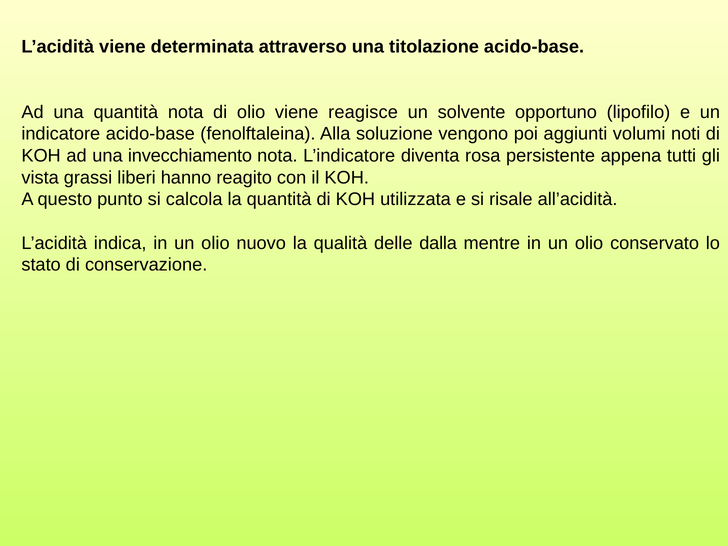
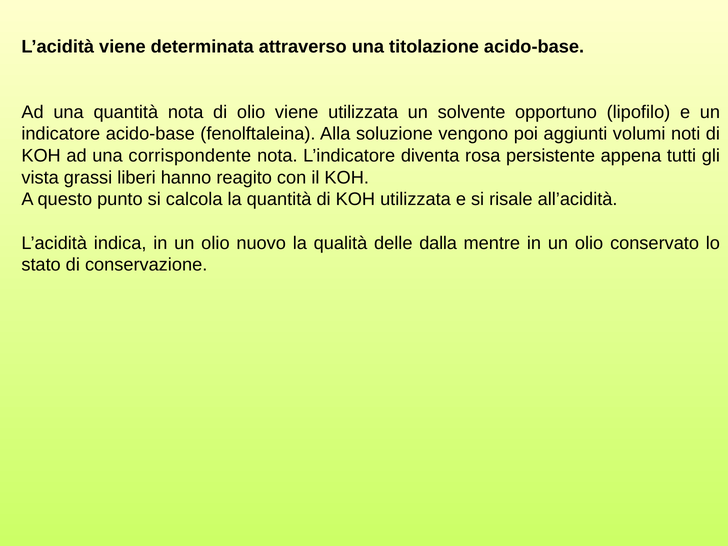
viene reagisce: reagisce -> utilizzata (363, 112)
invecchiamento: invecchiamento -> corrispondente (190, 156)
